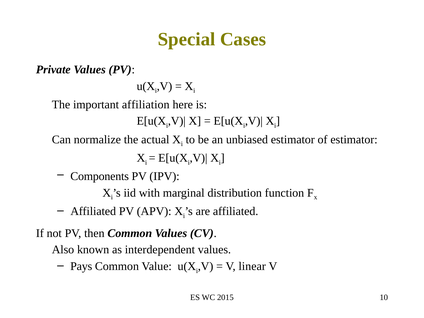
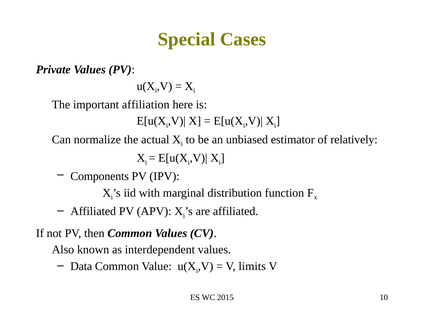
of estimator: estimator -> relatively (354, 139)
Pays: Pays -> Data (81, 266)
linear: linear -> limits (252, 266)
